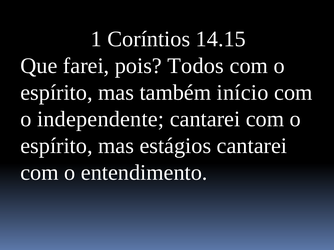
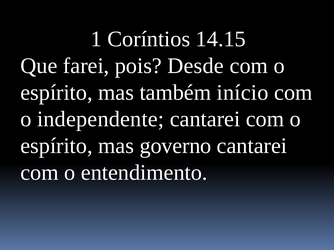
Todos: Todos -> Desde (196, 66)
estágios: estágios -> governo (175, 146)
